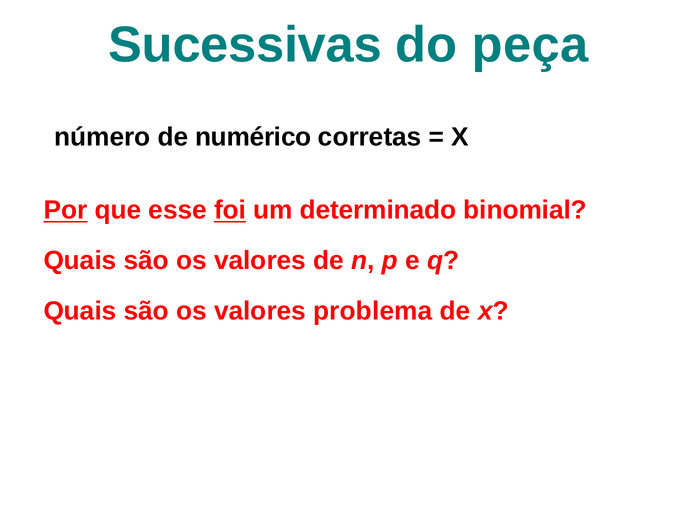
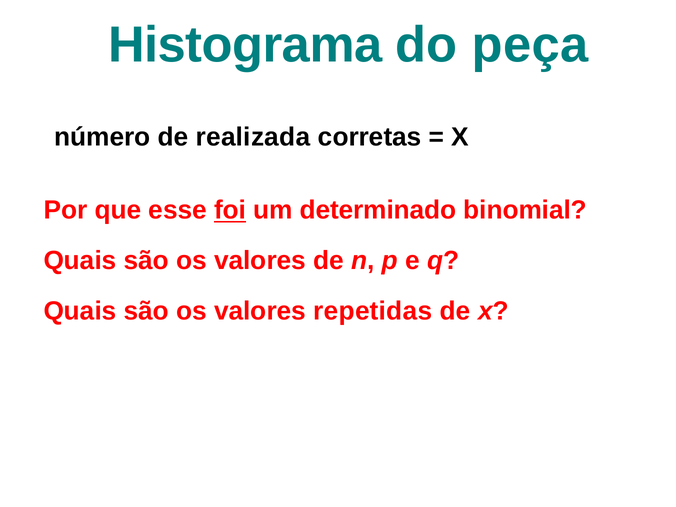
Sucessivas: Sucessivas -> Histograma (245, 45)
numérico: numérico -> realizada (253, 137)
Por underline: present -> none (65, 210)
problema: problema -> repetidas (373, 311)
